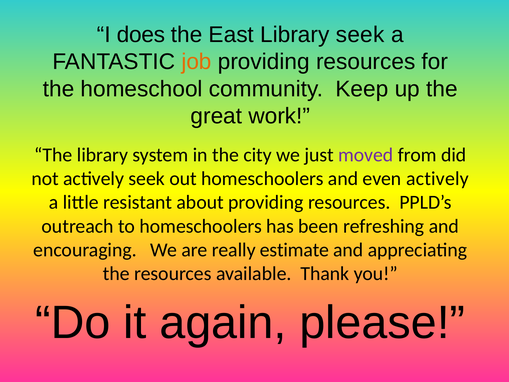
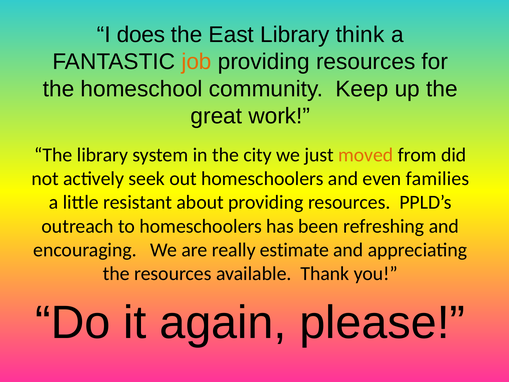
Library seek: seek -> think (360, 35)
moved colour: purple -> orange (366, 155)
even actively: actively -> families (437, 178)
